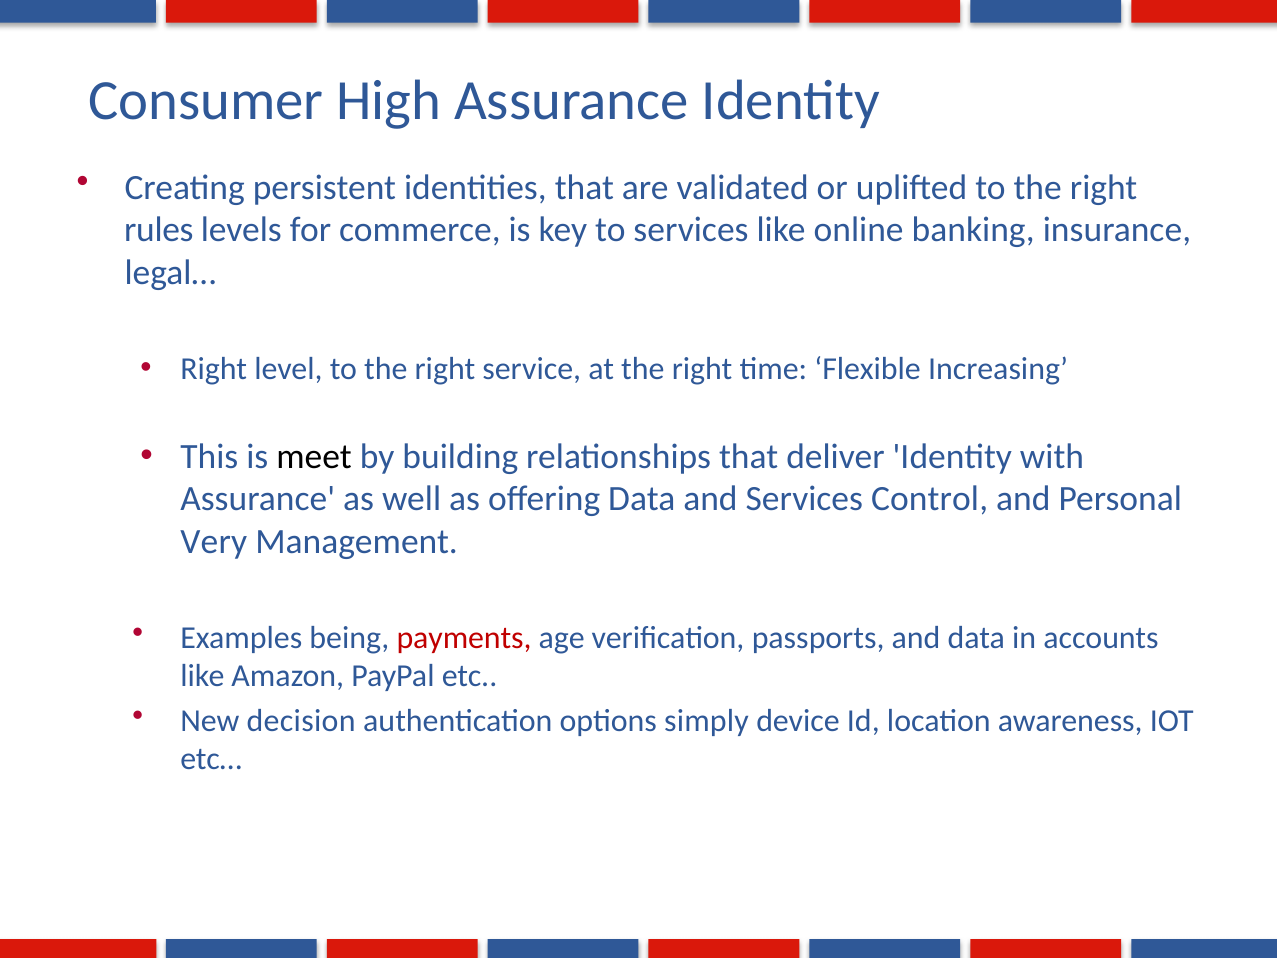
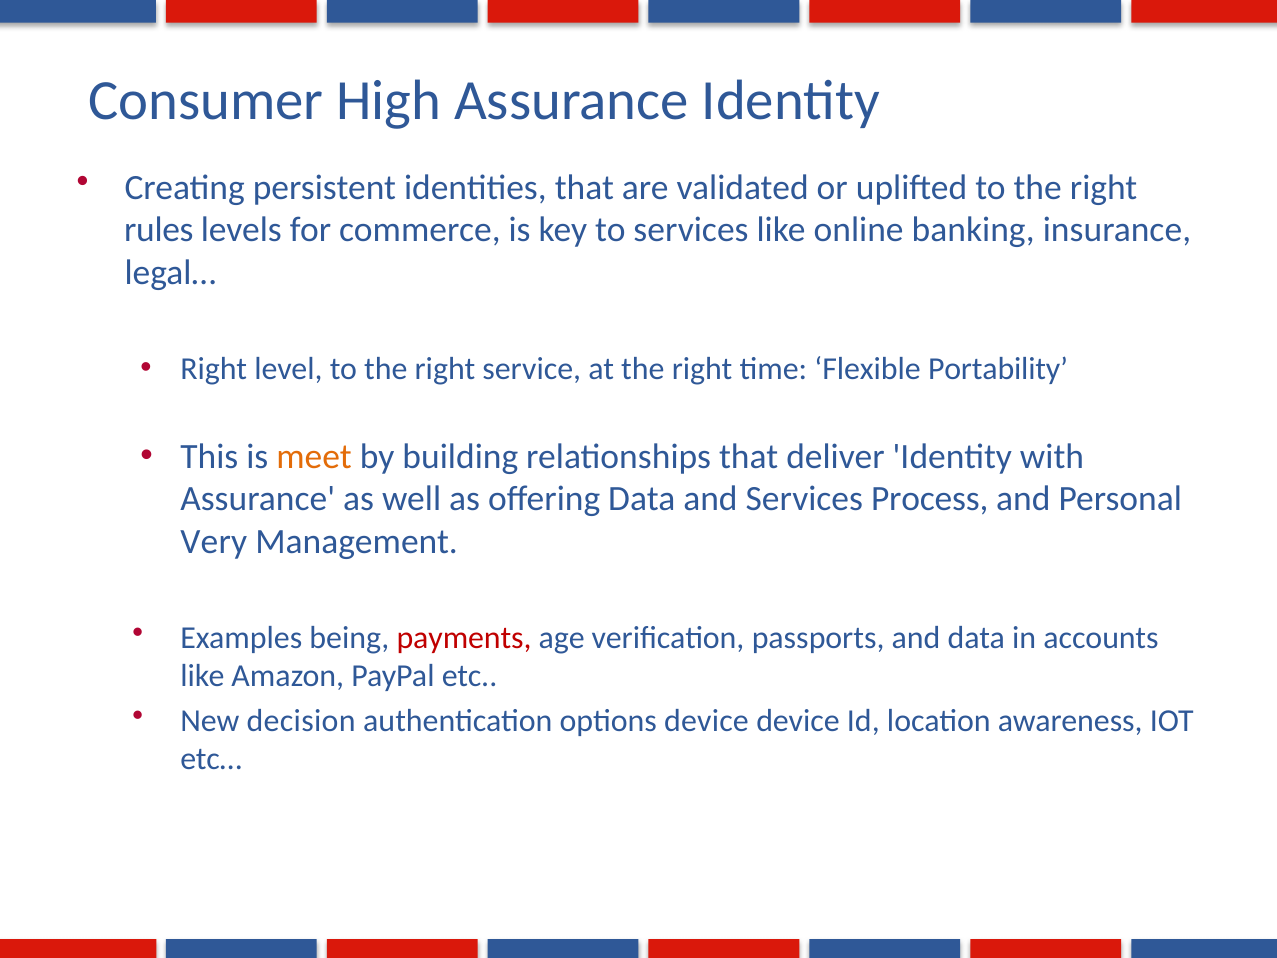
Increasing: Increasing -> Portability (998, 369)
meet colour: black -> orange (314, 456)
Control: Control -> Process (930, 499)
options simply: simply -> device (706, 721)
